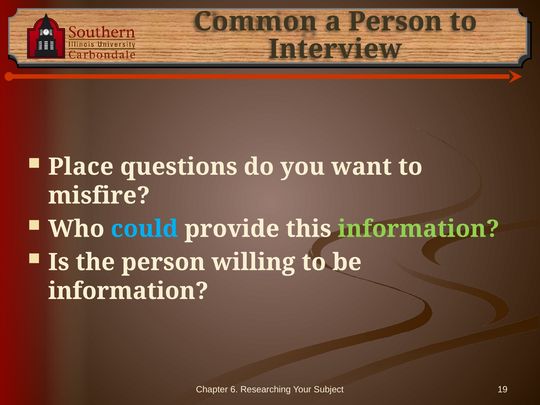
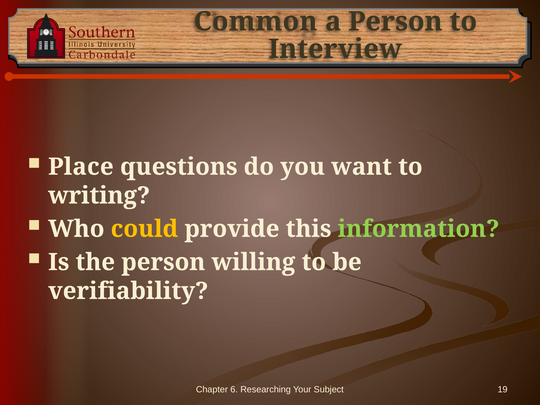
misfire: misfire -> writing (99, 196)
could colour: light blue -> yellow (144, 229)
information: information -> verifiability (128, 291)
